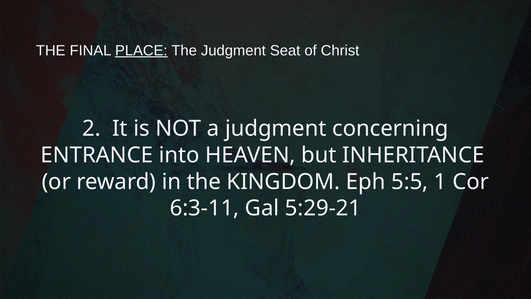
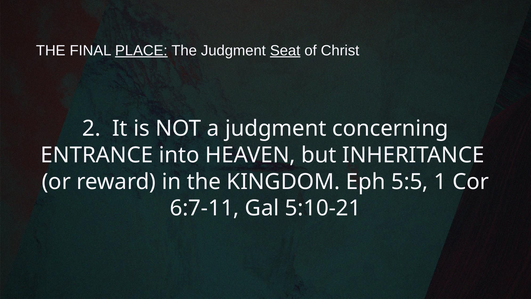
Seat underline: none -> present (285, 50)
6:3-11: 6:3-11 -> 6:7-11 (204, 208)
5:29-21: 5:29-21 -> 5:10-21 (323, 208)
